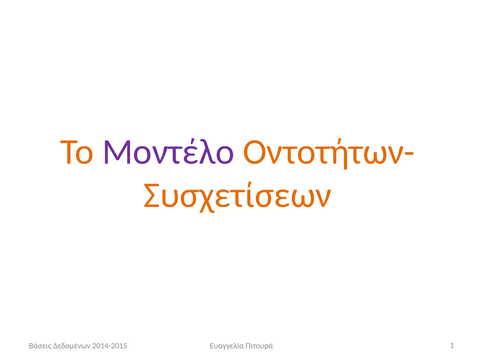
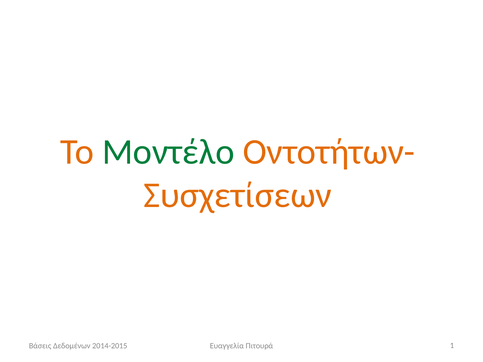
Μοντέλο colour: purple -> green (168, 152)
